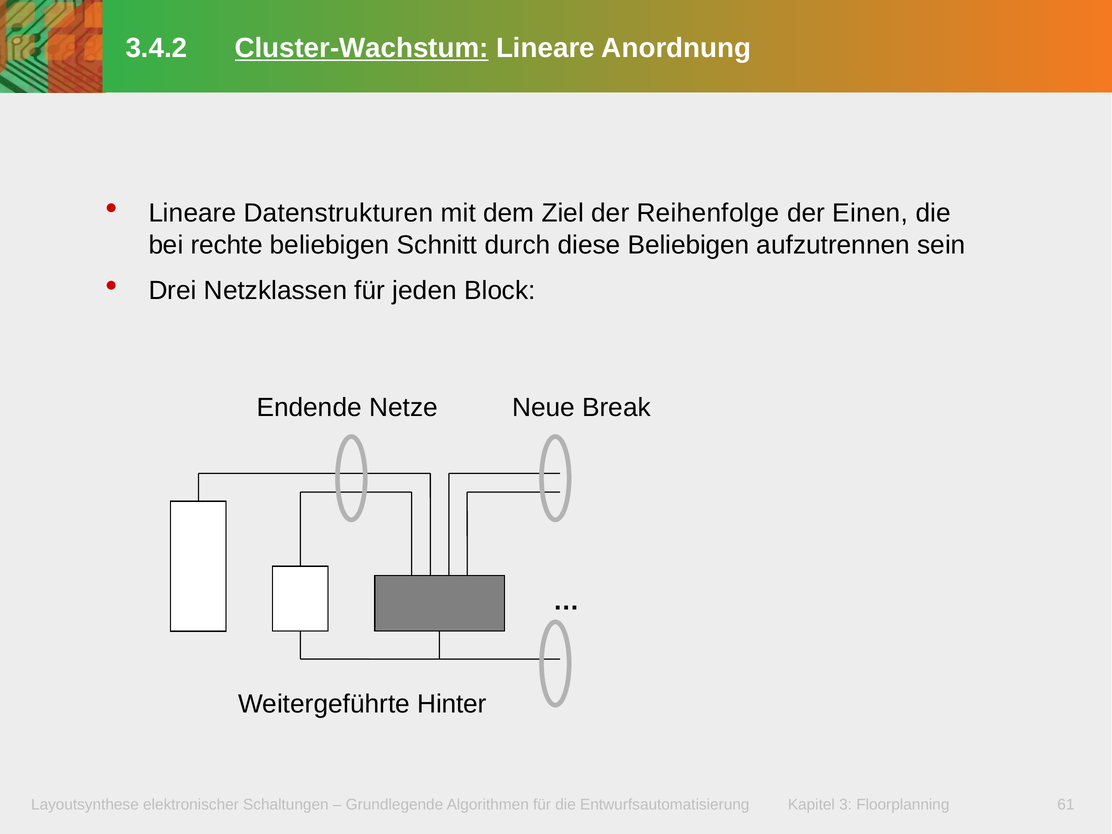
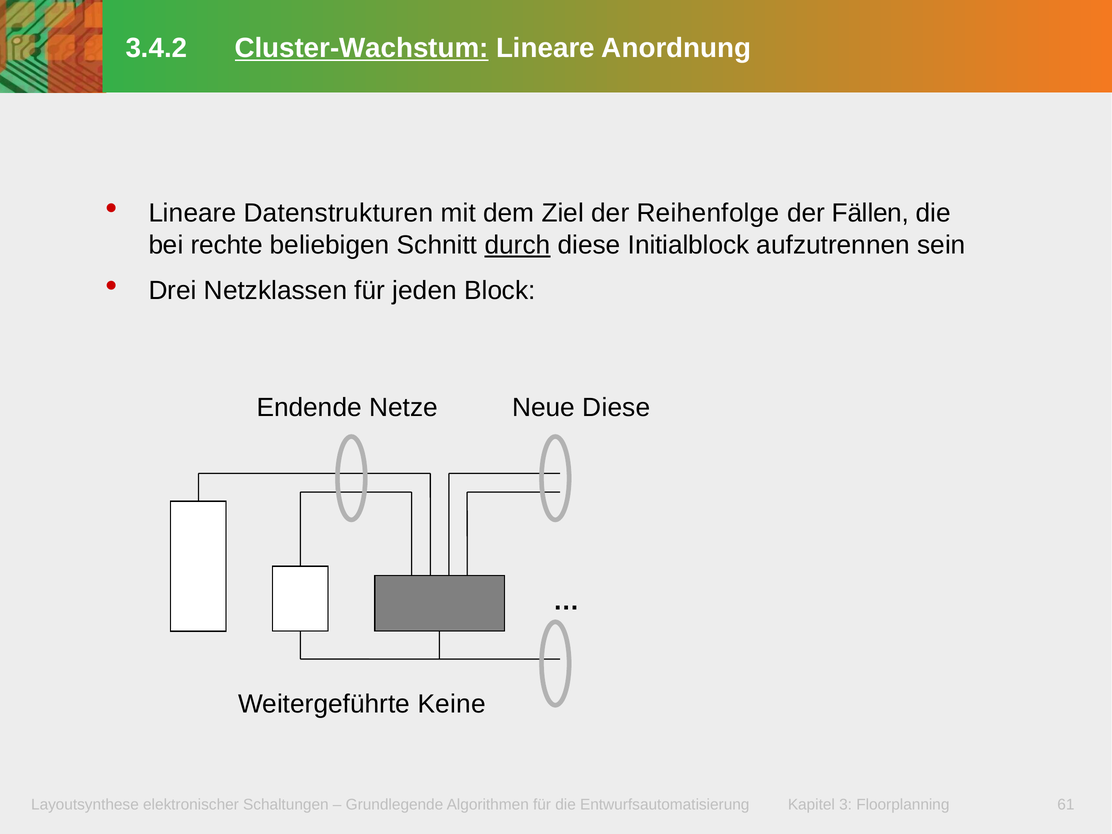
Einen: Einen -> Fällen (870, 213)
durch underline: none -> present (517, 245)
diese Beliebigen: Beliebigen -> Initialblock (689, 245)
Neue Break: Break -> Diese (616, 407)
Hinter: Hinter -> Keine (452, 704)
